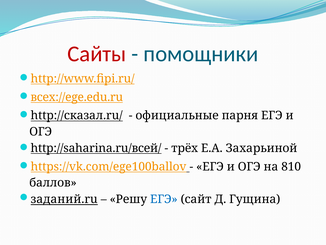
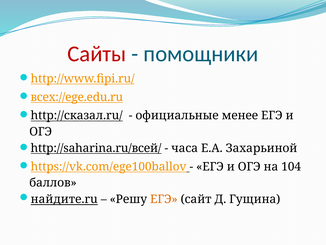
парня: парня -> менее (240, 115)
трёх: трёх -> часа (185, 148)
810: 810 -> 104 (291, 166)
заданий.ru: заданий.ru -> найдите.ru (64, 199)
ЕГЭ colour: blue -> orange (164, 199)
